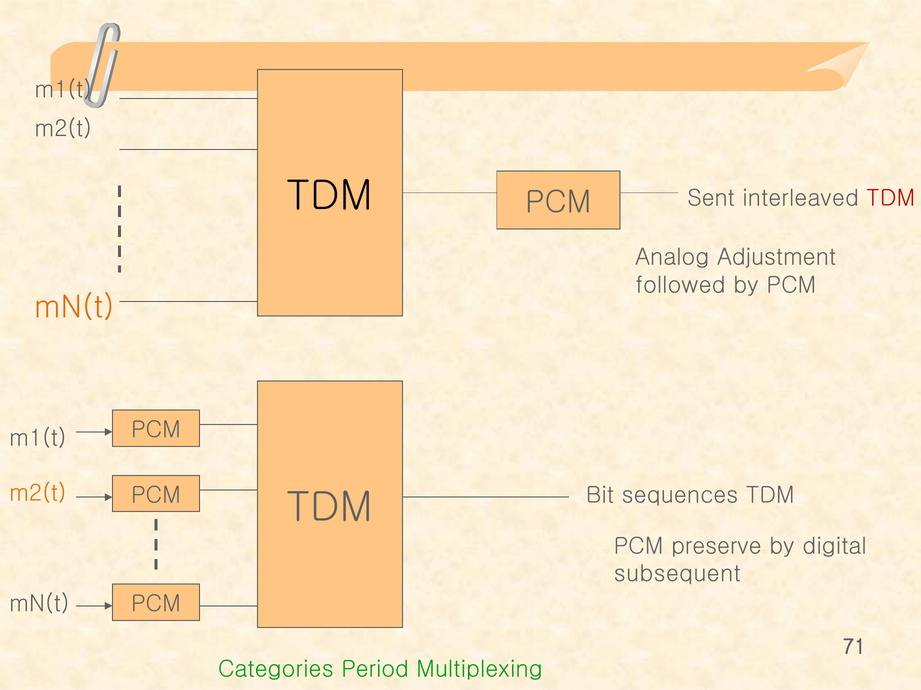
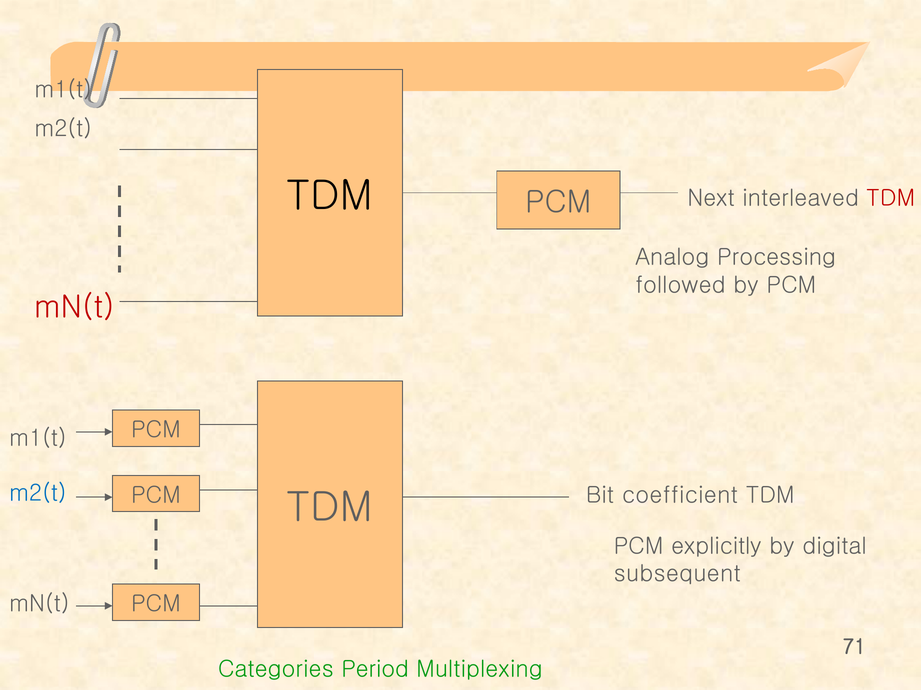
Sent: Sent -> Next (711, 199)
Adjustment: Adjustment -> Processing (777, 258)
mN(t colour: orange -> red (75, 308)
m2(t colour: orange -> blue (38, 494)
sequences: sequences -> coefficient (680, 496)
preserve: preserve -> explicitly (716, 547)
